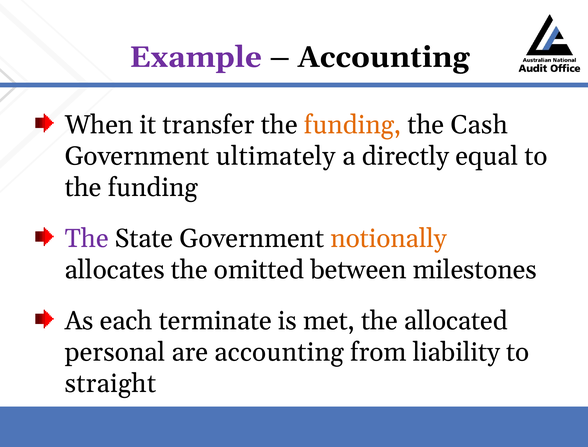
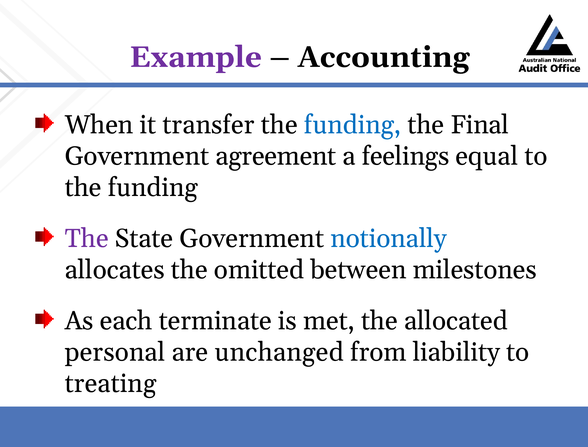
funding colour: orange -> blue (353, 125)
Cash: Cash -> Final (480, 125)
ultimately: ultimately -> agreement (276, 156)
directly: directly -> feelings (406, 156)
notionally colour: orange -> blue (389, 238)
are accounting: accounting -> unchanged (279, 352)
straight: straight -> treating (111, 383)
